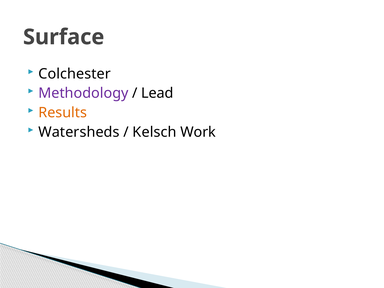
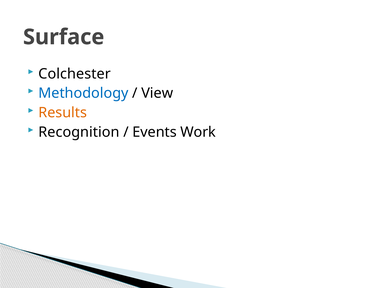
Methodology colour: purple -> blue (83, 93)
Lead: Lead -> View (157, 93)
Watersheds: Watersheds -> Recognition (79, 132)
Kelsch: Kelsch -> Events (155, 132)
